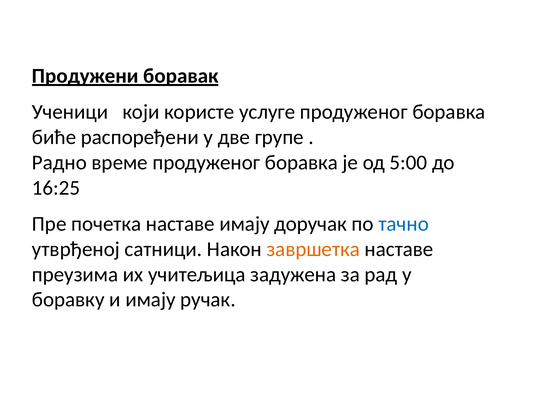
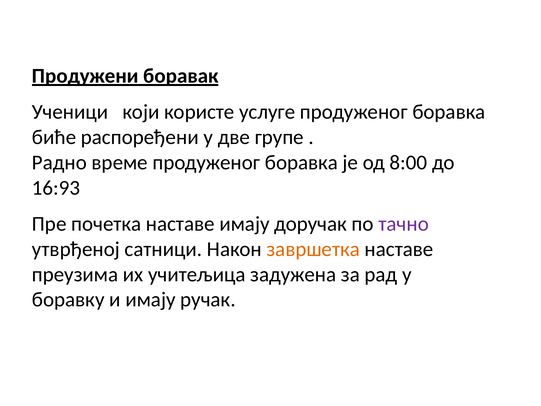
5:00: 5:00 -> 8:00 (408, 162)
16:25: 16:25 -> 16:93 (56, 188)
тачно colour: blue -> purple (404, 224)
